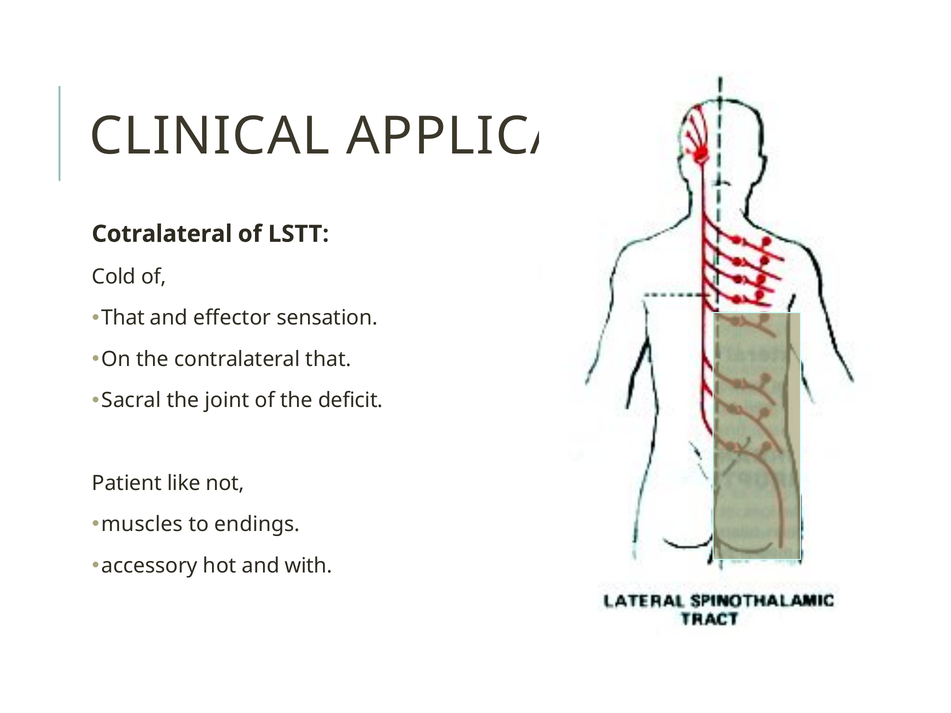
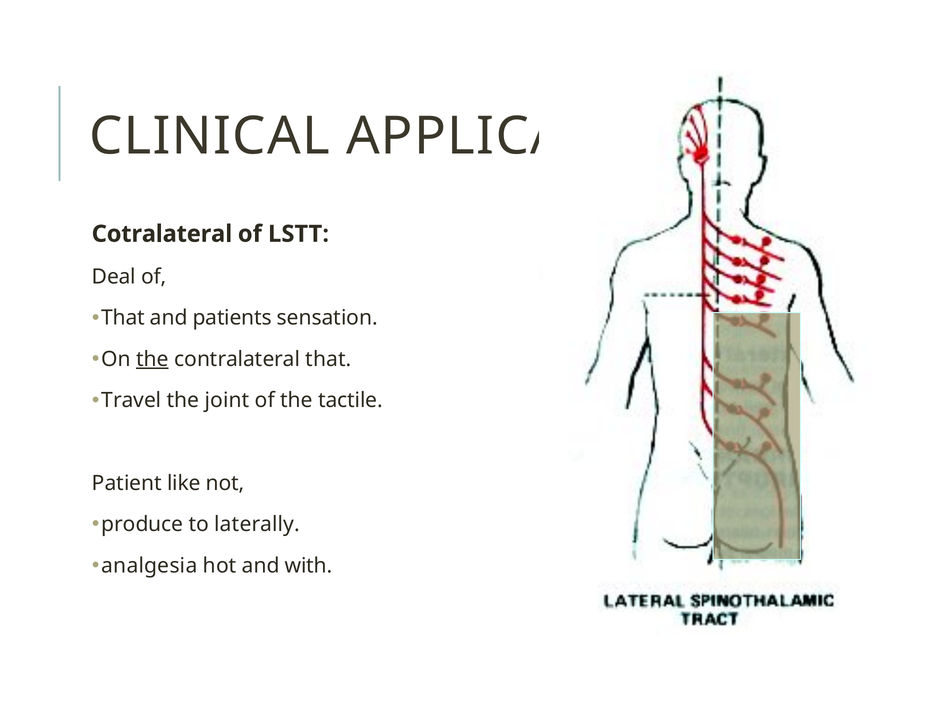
Cold: Cold -> Deal (114, 277)
effector: effector -> patients (232, 318)
the underline: none -> present (152, 359)
Sacral: Sacral -> Travel (131, 401)
deficit: deficit -> tactile (351, 401)
muscles: muscles -> produce (142, 525)
endings: endings -> laterally (257, 525)
accessory: accessory -> analgesia (149, 566)
